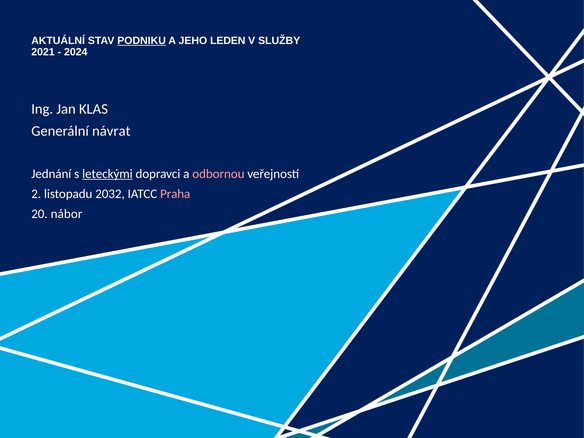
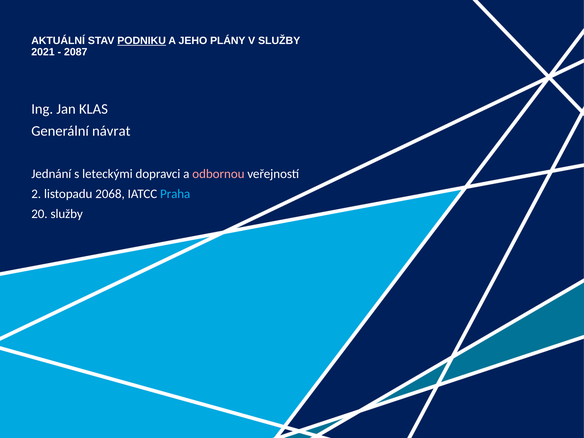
LEDEN: LEDEN -> PLÁNY (228, 41)
2024: 2024 -> 2087 (76, 52)
leteckými underline: present -> none (107, 174)
2032: 2032 -> 2068 (110, 194)
Praha colour: pink -> light blue (175, 194)
20 nábor: nábor -> služby (67, 214)
